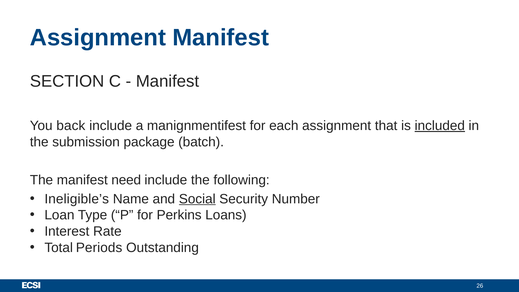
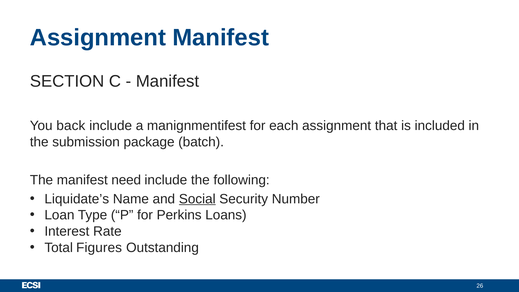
included underline: present -> none (440, 126)
Ineligible’s: Ineligible’s -> Liquidate’s (77, 199)
Periods: Periods -> Figures (99, 248)
